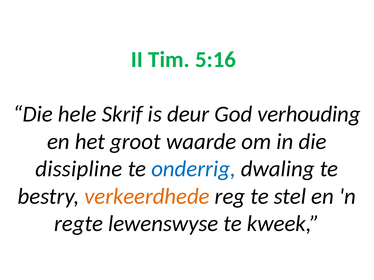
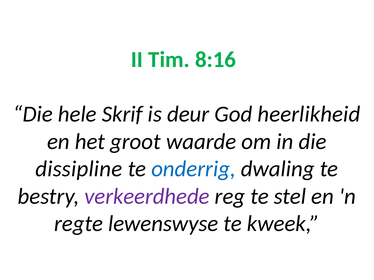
5:16: 5:16 -> 8:16 (216, 60)
verhouding: verhouding -> heerlikheid (309, 114)
verkeerdhede colour: orange -> purple (147, 197)
